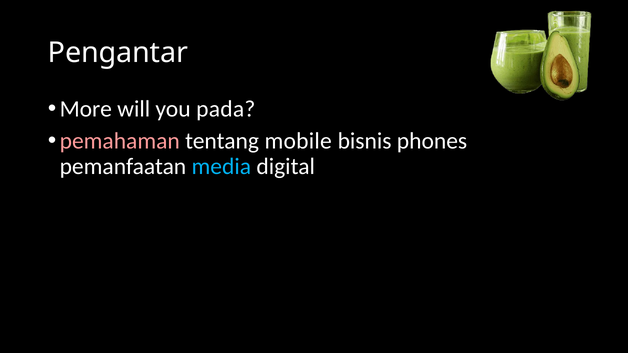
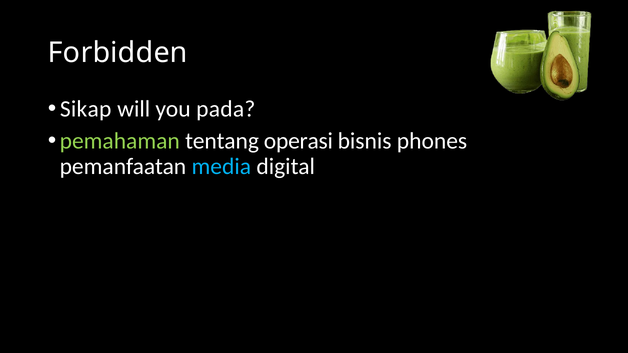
Pengantar: Pengantar -> Forbidden (118, 53)
More: More -> Sikap (86, 109)
pemahaman colour: pink -> light green (120, 141)
mobile: mobile -> operasi (298, 141)
